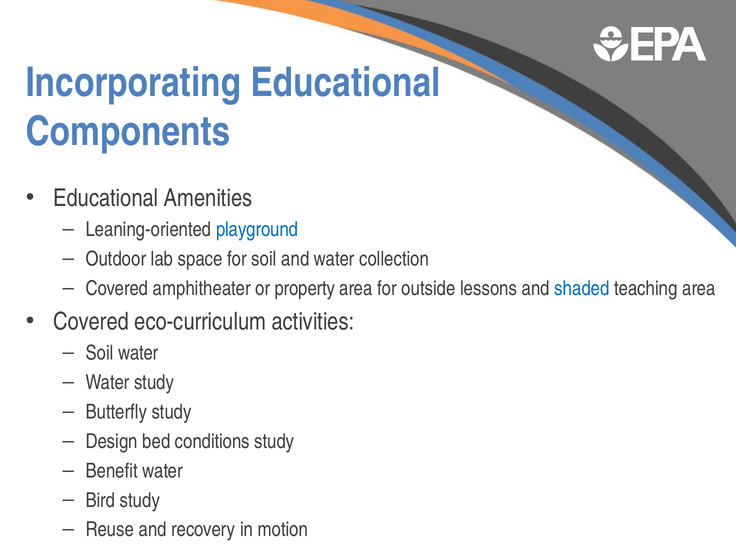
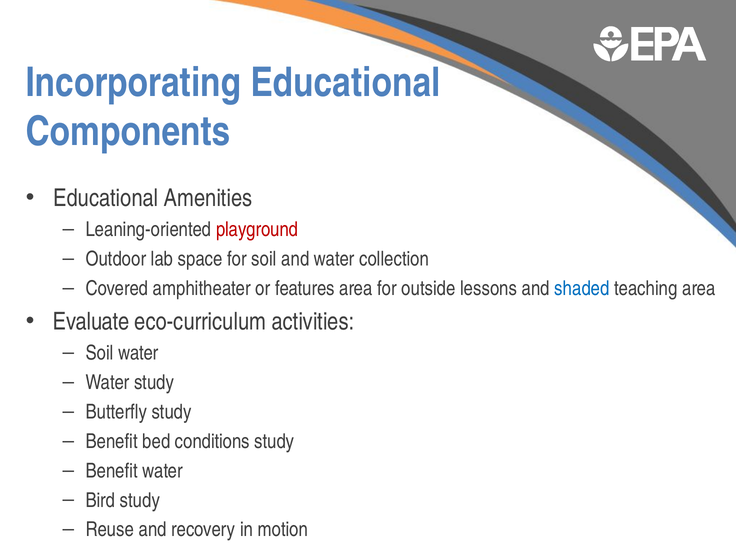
playground colour: blue -> red (257, 230)
property: property -> features (305, 288)
Covered: Covered -> Evaluate (91, 321)
Design: Design -> Benefit (112, 441)
